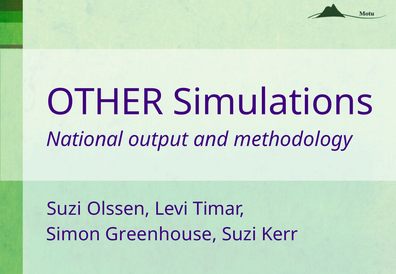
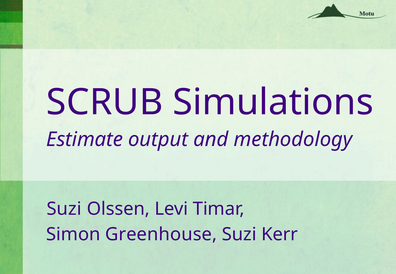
OTHER: OTHER -> SCRUB (105, 102)
National: National -> Estimate (85, 139)
